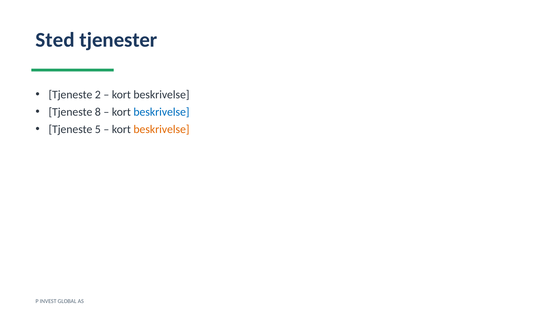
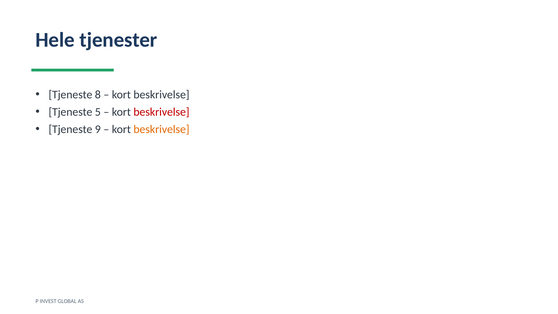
Sted: Sted -> Hele (55, 40)
2: 2 -> 8 (98, 95)
8: 8 -> 5 (98, 112)
beskrivelse colour: blue -> red (161, 112)
5: 5 -> 9 (98, 129)
